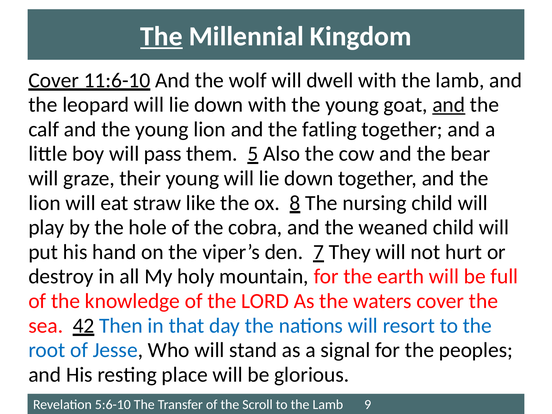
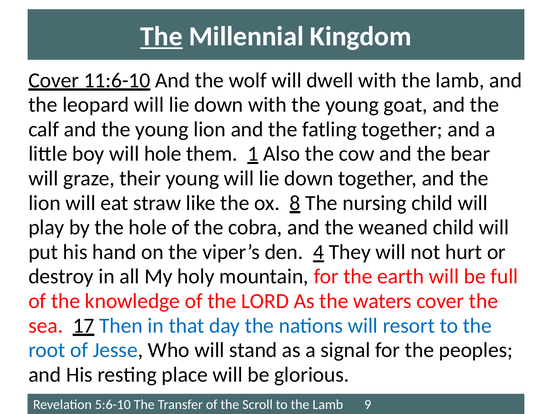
and underline: present -> none (449, 105)
will pass: pass -> hole (163, 154)
5: 5 -> 1 (253, 154)
7: 7 -> 4 (319, 252)
42: 42 -> 17 (84, 326)
